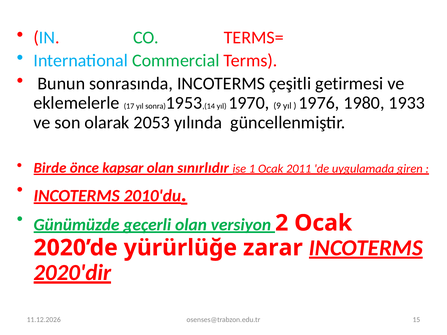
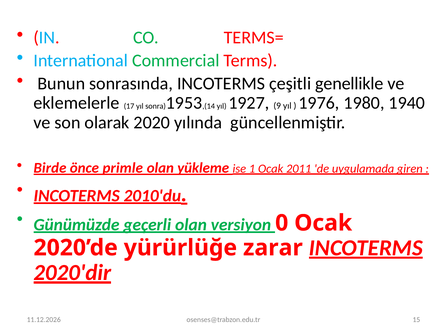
getirmesi: getirmesi -> genellikle (349, 84)
1970: 1970 -> 1927 (249, 103)
1933: 1933 -> 1940 (407, 103)
2053: 2053 -> 2020 (152, 123)
kapsar: kapsar -> primle (123, 168)
sınırlıdır: sınırlıdır -> yükleme (203, 168)
2: 2 -> 0 (282, 223)
